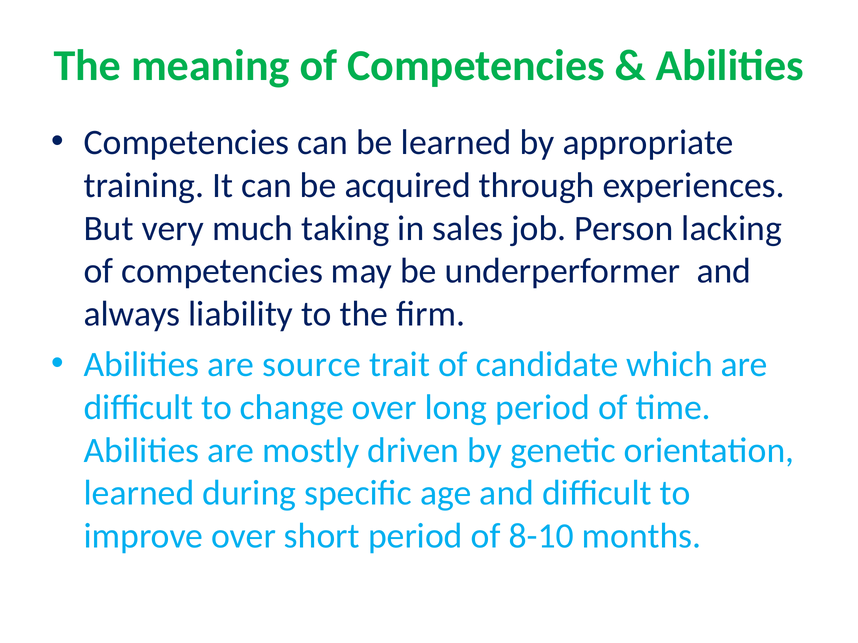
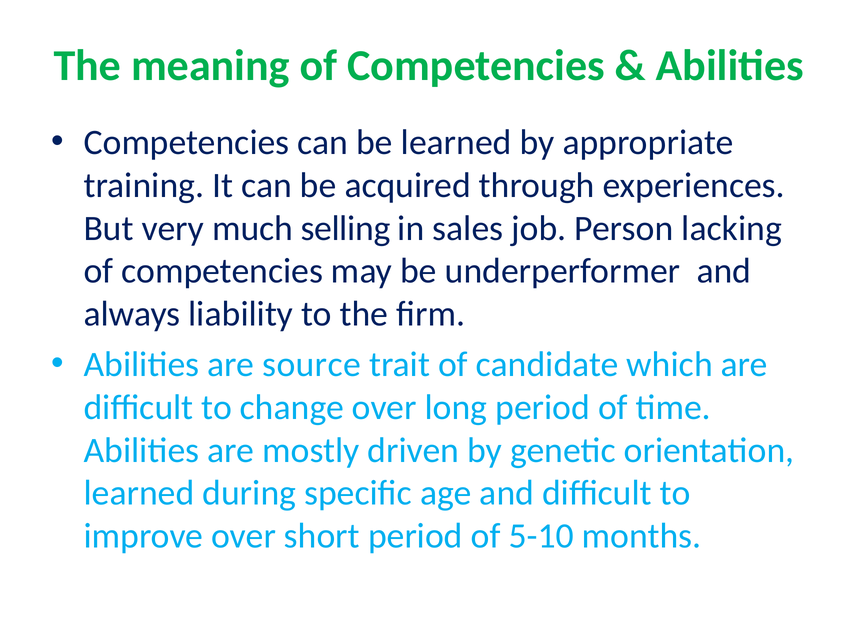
taking: taking -> selling (345, 228)
8-10: 8-10 -> 5-10 (541, 536)
